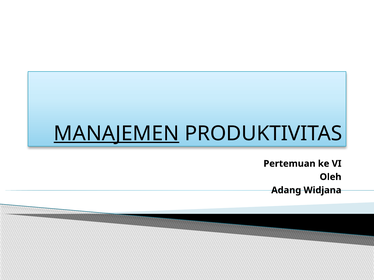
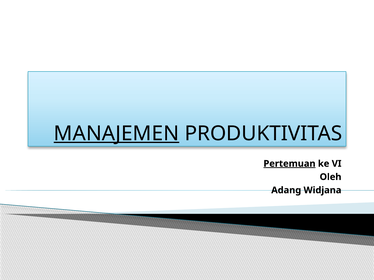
Pertemuan underline: none -> present (290, 164)
